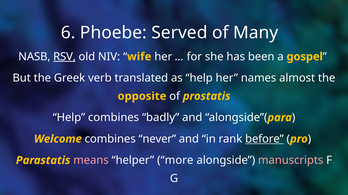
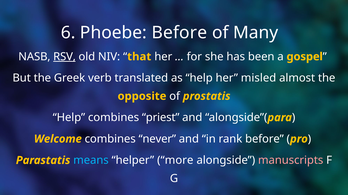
Phoebe Served: Served -> Before (179, 33)
wife: wife -> that (139, 57)
names: names -> misled (259, 78)
badly: badly -> priest (161, 118)
before underline: present -> none (264, 139)
means colour: pink -> light blue (91, 161)
